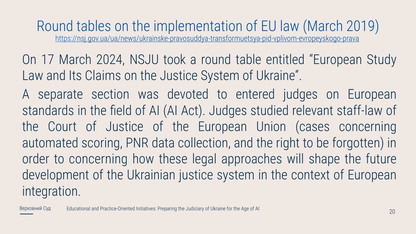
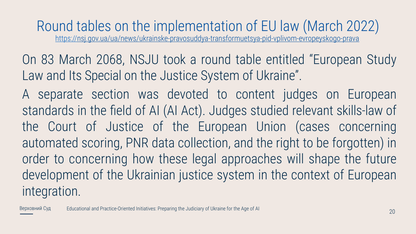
2019: 2019 -> 2022 (363, 26)
17: 17 -> 83 (48, 60)
2024: 2024 -> 2068 (111, 60)
Claims: Claims -> Special (103, 76)
entered: entered -> content (255, 95)
staff-law: staff-law -> skills-law (360, 111)
